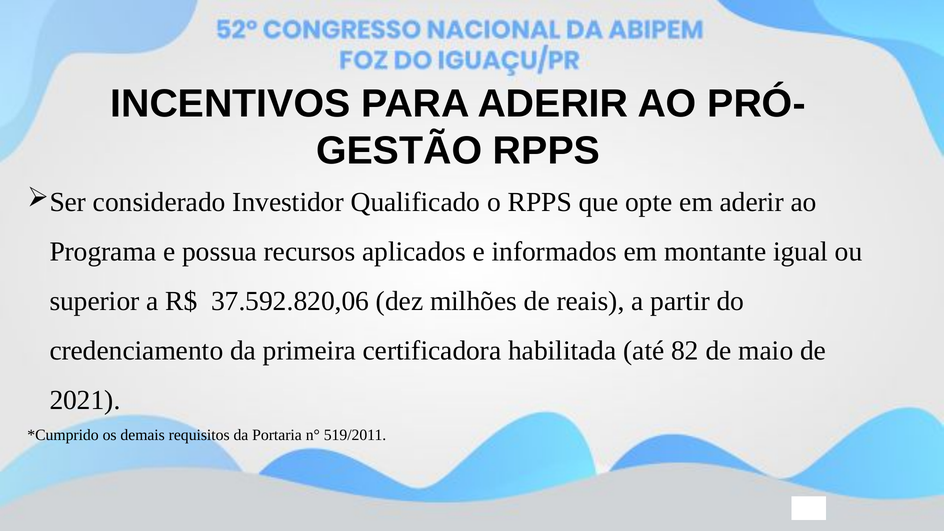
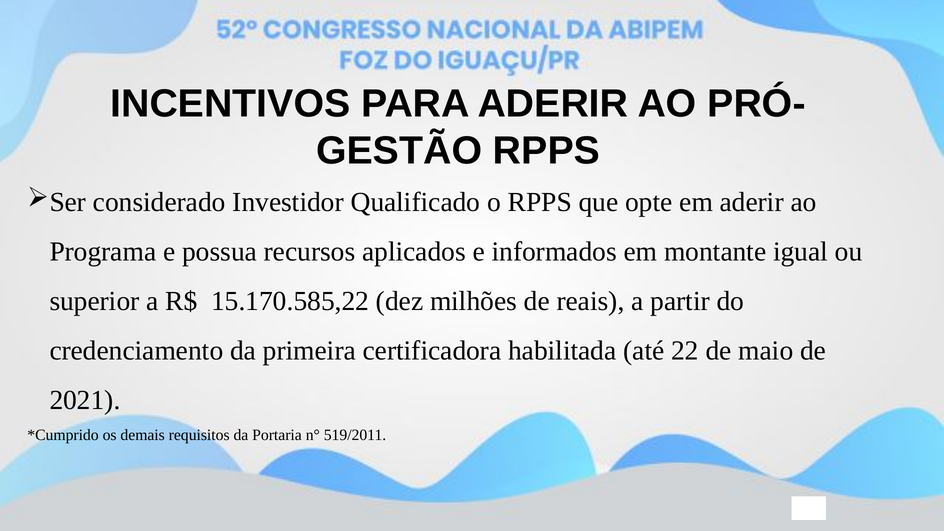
37.592.820,06: 37.592.820,06 -> 15.170.585,22 (290, 301)
82: 82 -> 22 (685, 351)
